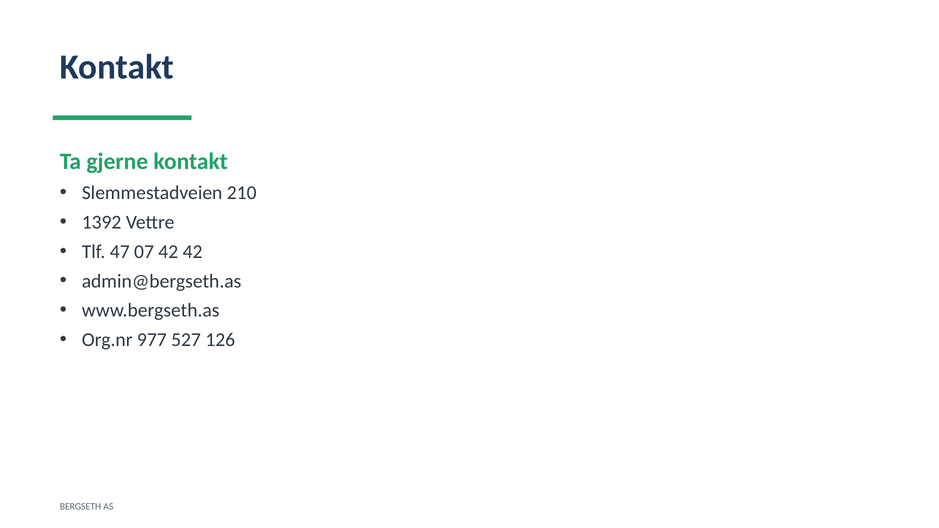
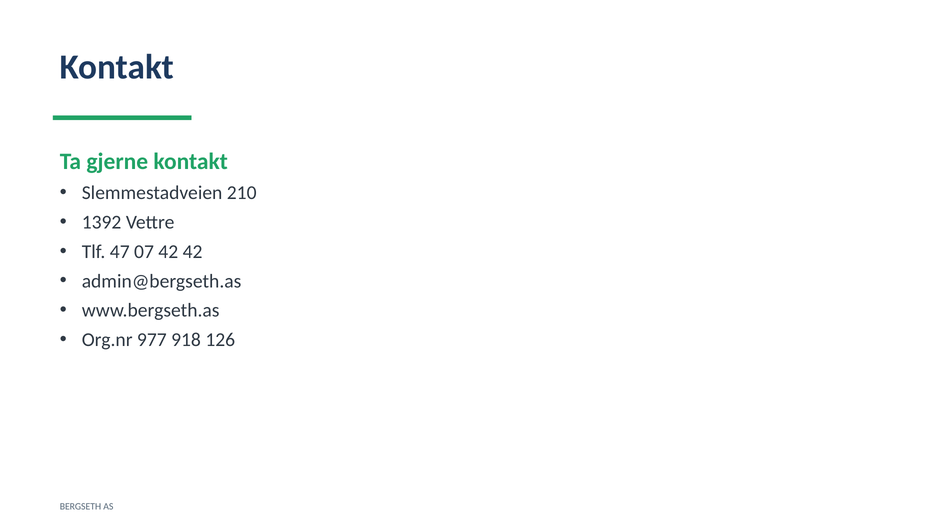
527: 527 -> 918 (186, 340)
